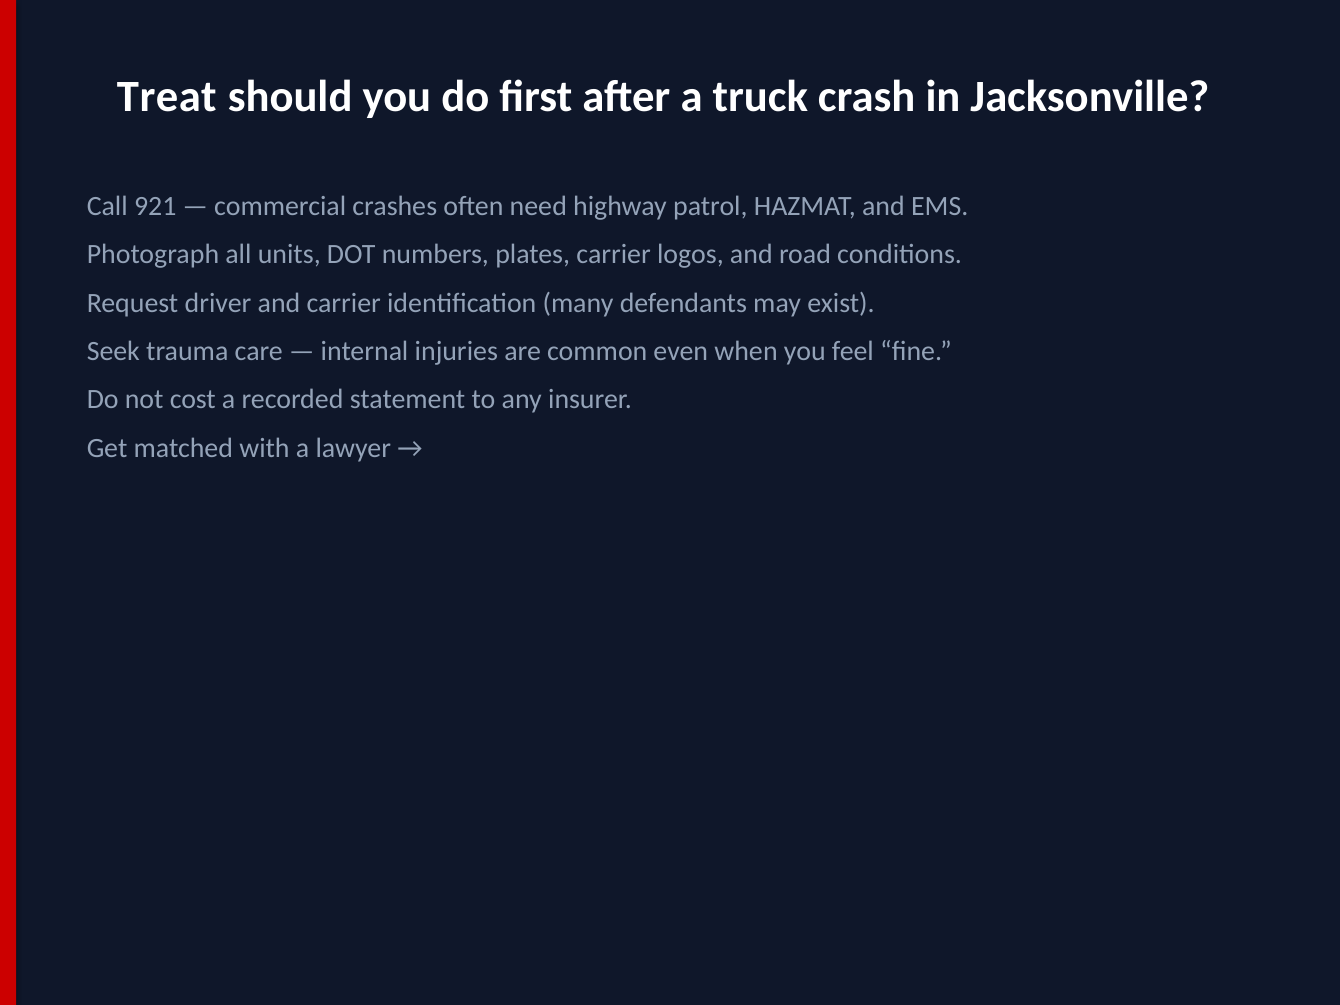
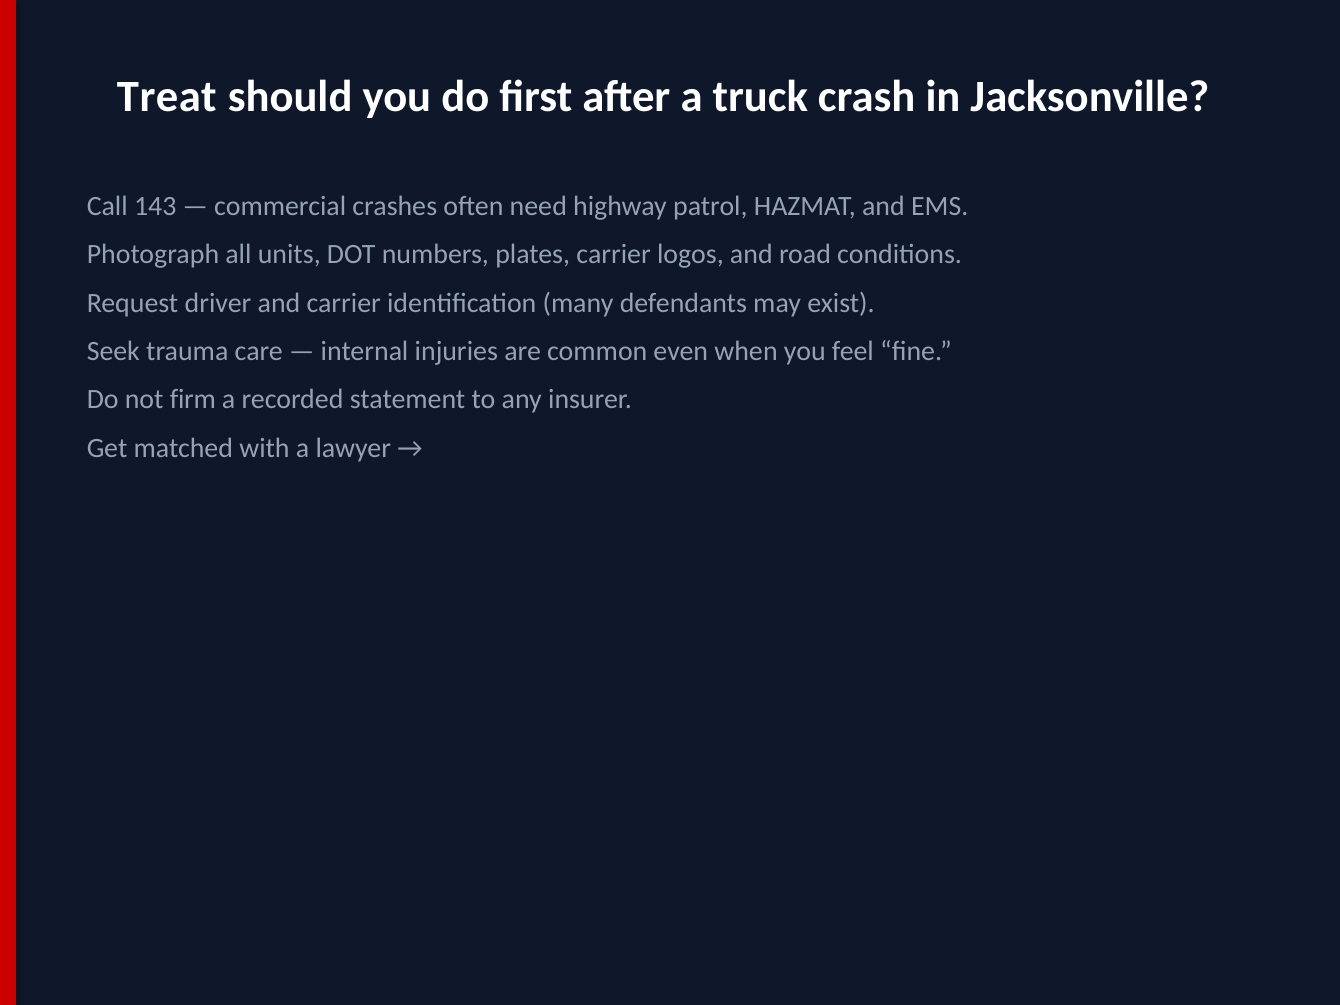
921: 921 -> 143 (155, 206)
cost: cost -> firm (193, 400)
